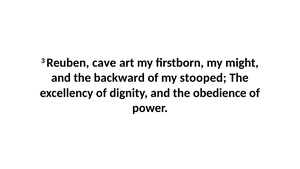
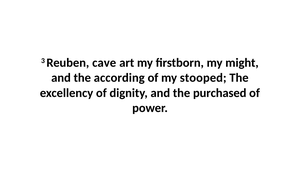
backward: backward -> according (119, 78)
obedience: obedience -> purchased (220, 93)
